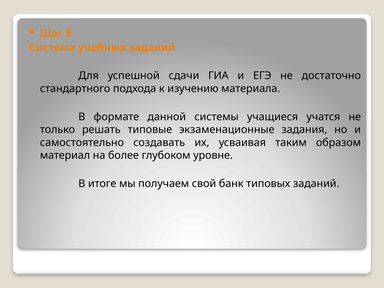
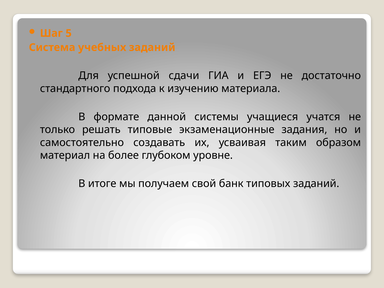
8: 8 -> 5 (69, 33)
